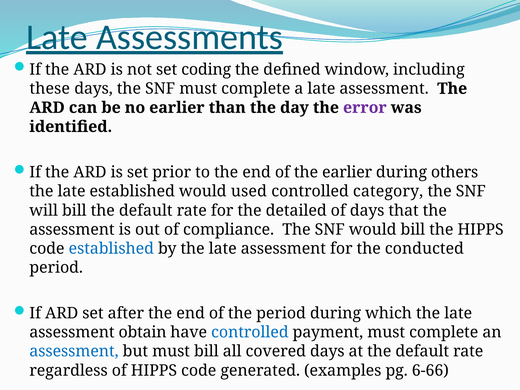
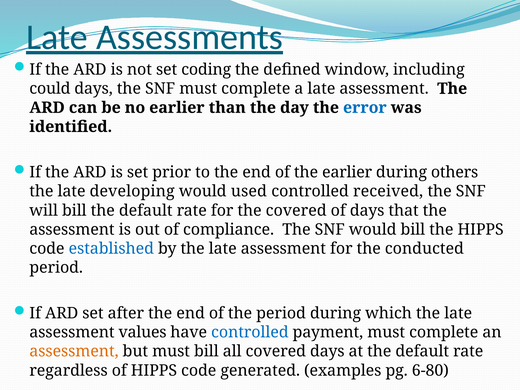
these: these -> could (50, 89)
error colour: purple -> blue (365, 108)
late established: established -> developing (132, 191)
category: category -> received (388, 191)
the detailed: detailed -> covered (296, 210)
obtain: obtain -> values (143, 332)
assessment colour: blue -> orange (74, 351)
6-66: 6-66 -> 6-80 (430, 370)
